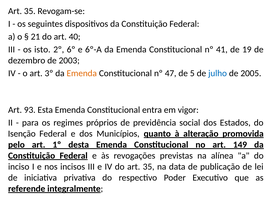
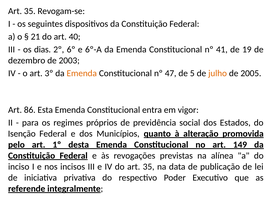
isto: isto -> dias (42, 49)
julho colour: blue -> orange (218, 73)
93: 93 -> 86 (30, 110)
